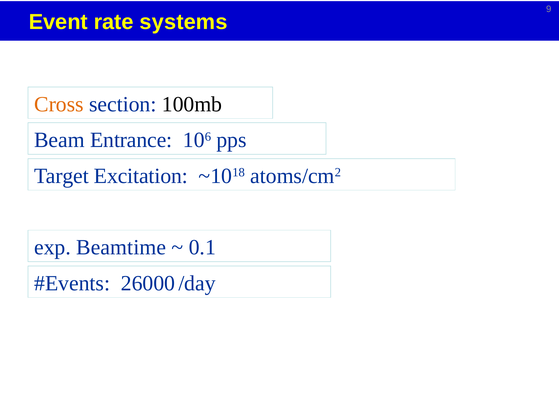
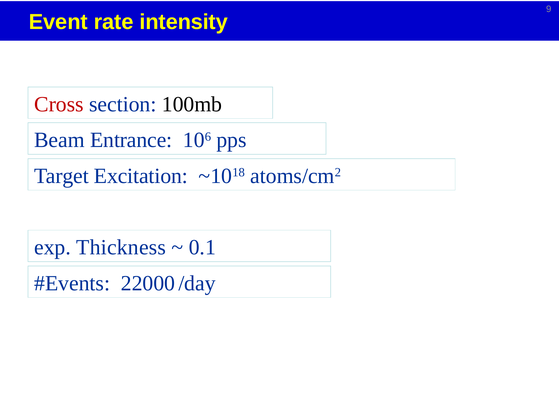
systems: systems -> intensity (184, 22)
Cross colour: orange -> red (59, 104)
Beamtime: Beamtime -> Thickness (121, 248)
26000: 26000 -> 22000 (148, 283)
